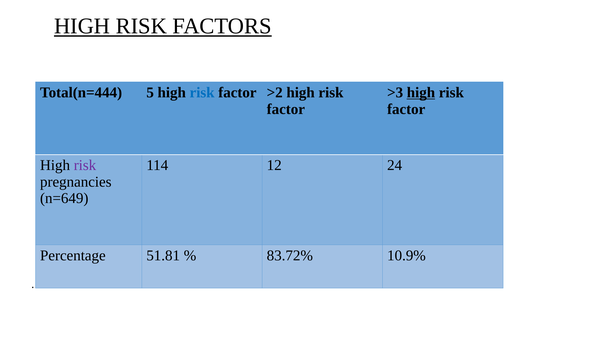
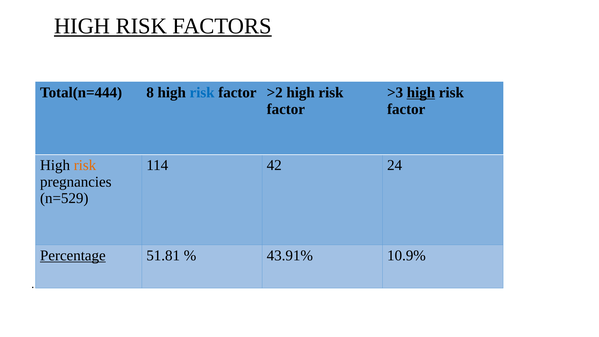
5: 5 -> 8 (150, 93)
risk colour: purple -> orange (85, 165)
12: 12 -> 42 (274, 165)
n=649: n=649 -> n=529 (64, 198)
Percentage underline: none -> present (73, 255)
83.72%: 83.72% -> 43.91% (290, 255)
